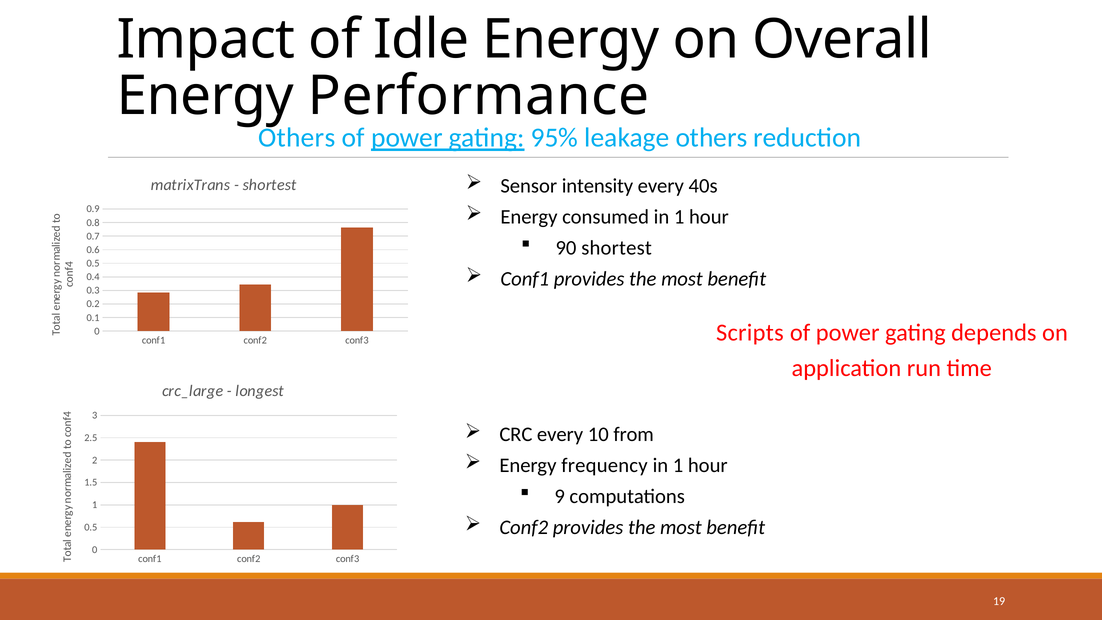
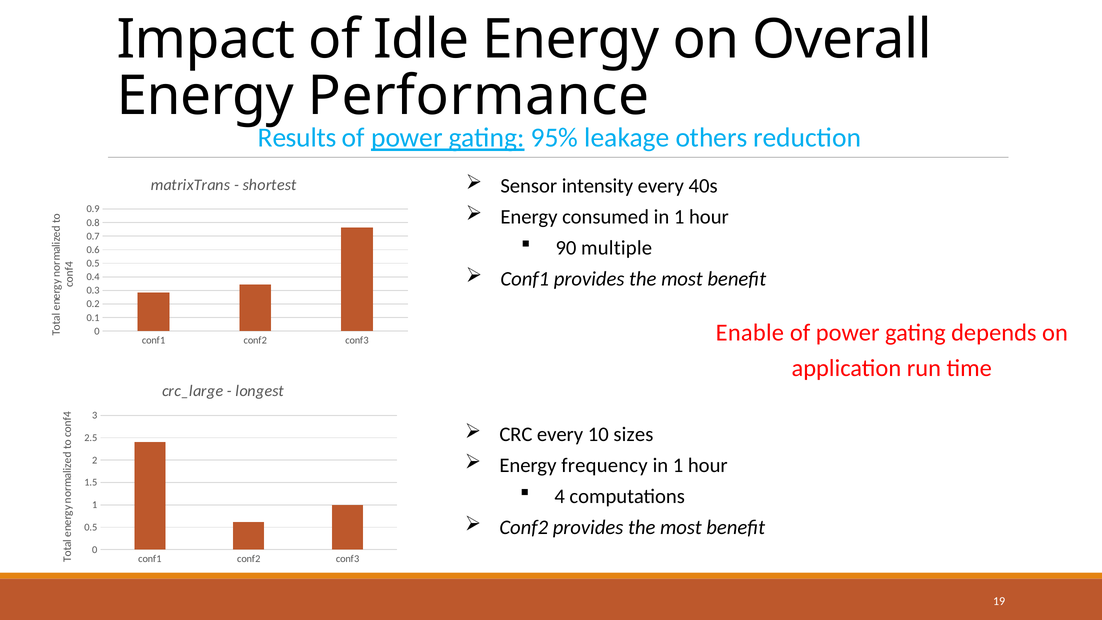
Others: Others -> Results (297, 138)
90 shortest: shortest -> multiple (617, 248)
Scripts: Scripts -> Enable (750, 333)
from: from -> sizes (633, 434)
9: 9 -> 4 (560, 496)
